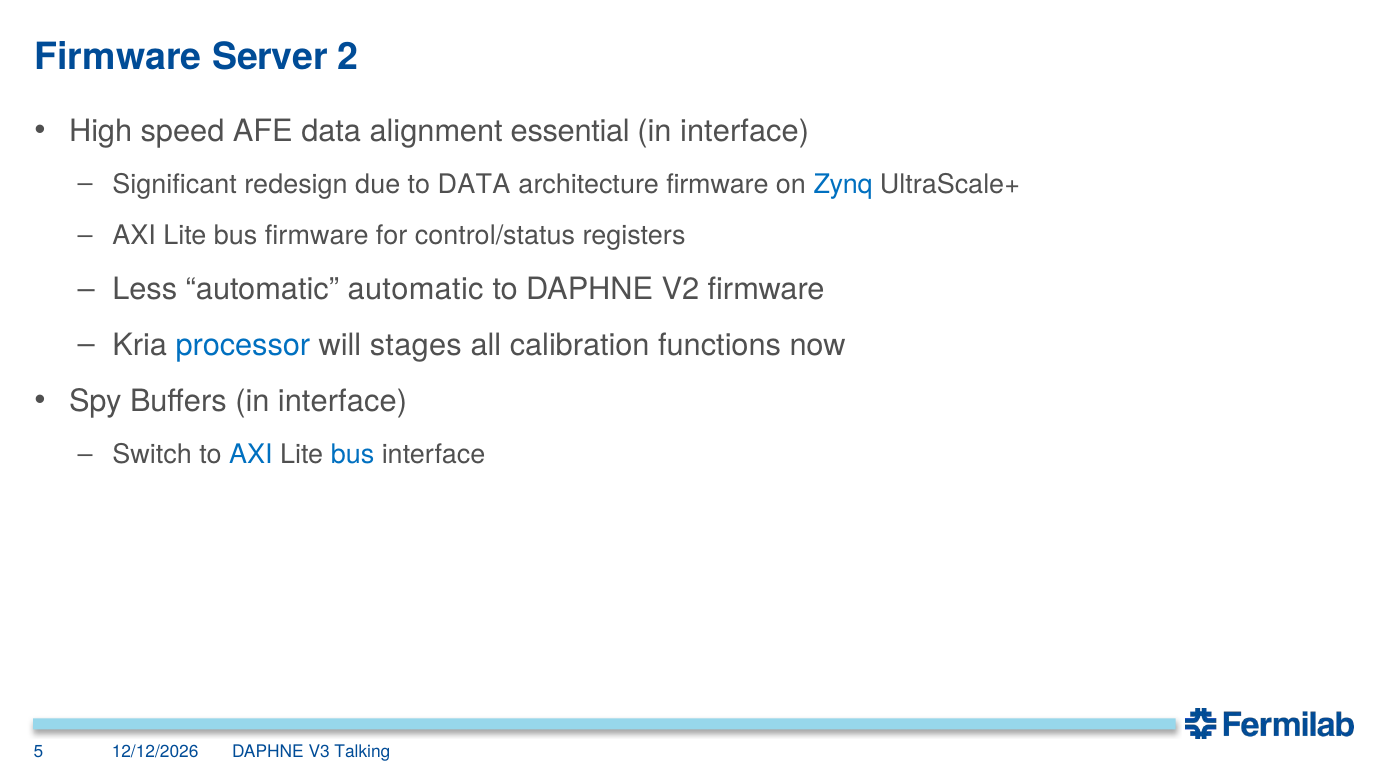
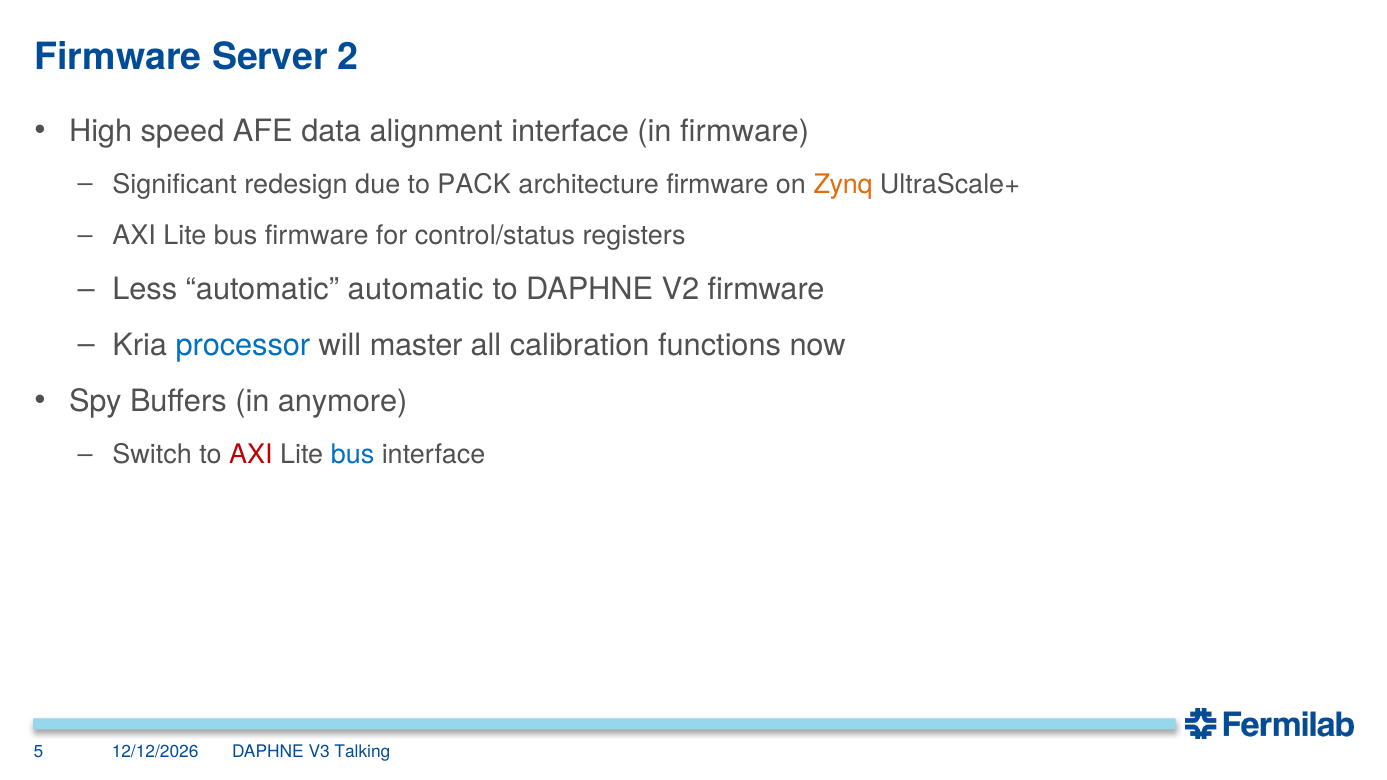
alignment essential: essential -> interface (570, 131)
interface: interface -> firmware (745, 131)
to DATA: DATA -> PACK (474, 185)
Zynq colour: blue -> orange (843, 185)
stages: stages -> master (416, 346)
Buffers in interface: interface -> anymore (343, 402)
AXI colour: blue -> red (251, 455)
